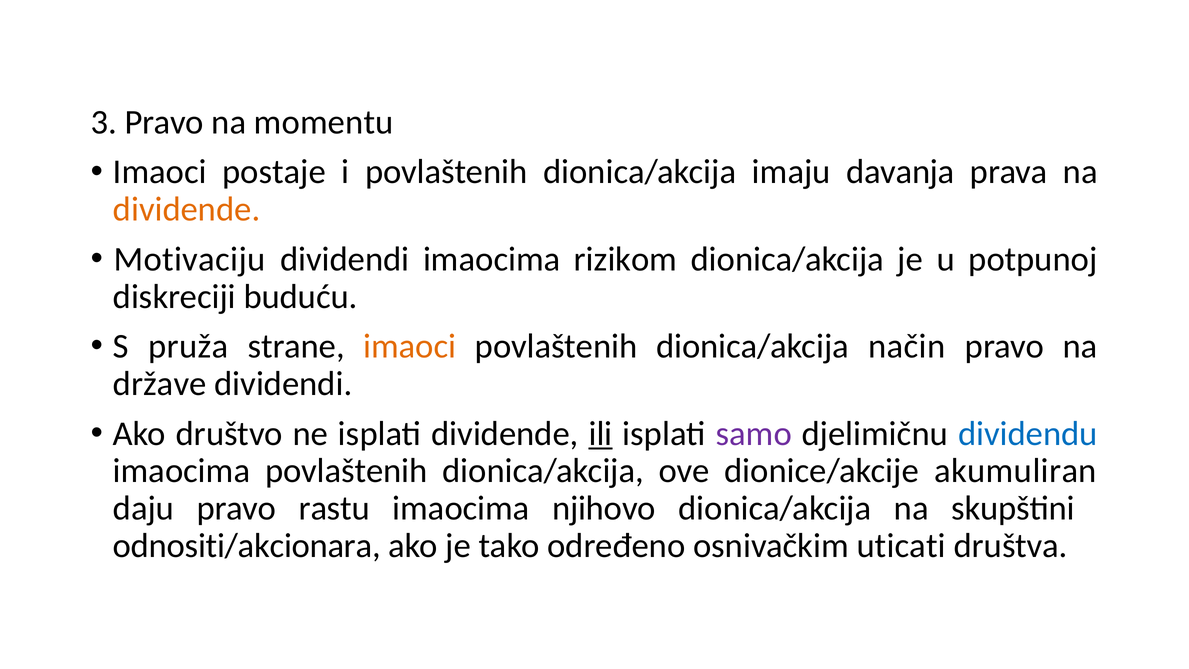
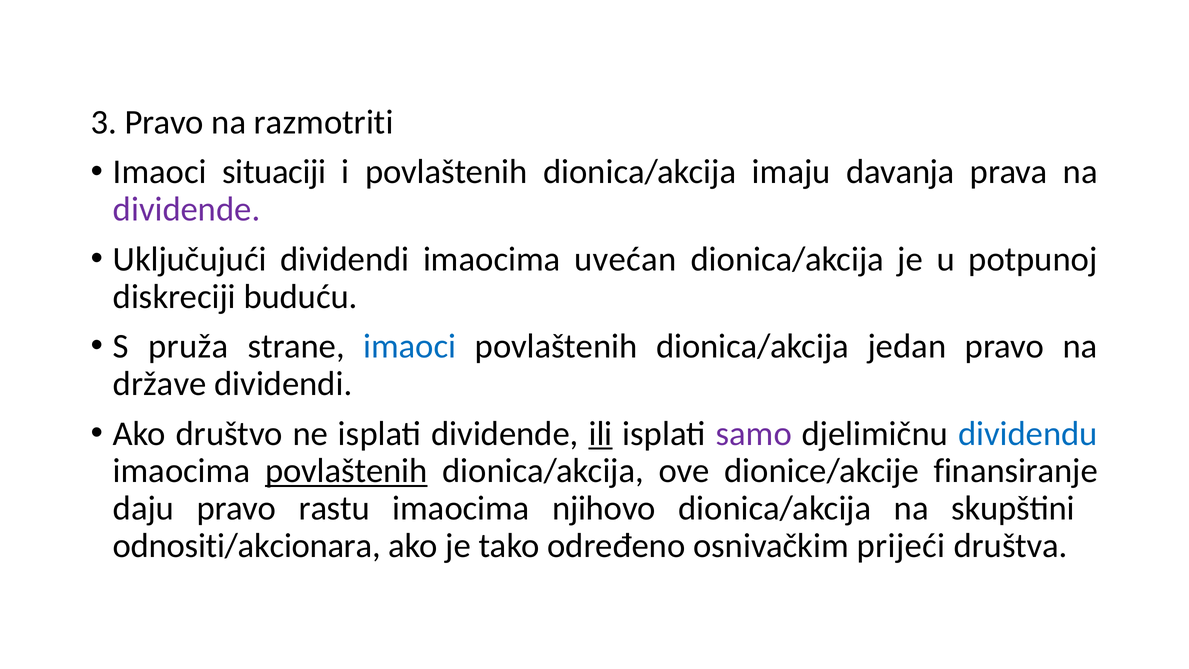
momentu: momentu -> razmotriti (324, 122)
postaje: postaje -> situaciji (274, 172)
dividende colour: orange -> purple (187, 209)
Motivaciju: Motivaciju -> Uključujući (190, 259)
rizikom: rizikom -> uvećan (625, 259)
imaoci colour: orange -> blue (410, 346)
način: način -> jedan (907, 346)
povlaštenih underline: none -> present (346, 471)
akumuliran: akumuliran -> finansiranje (1016, 471)
uticati: uticati -> prijeći (901, 546)
